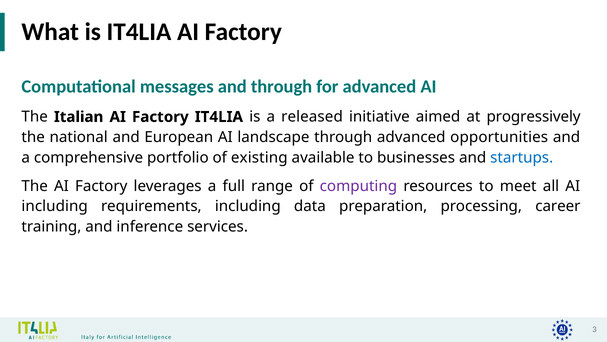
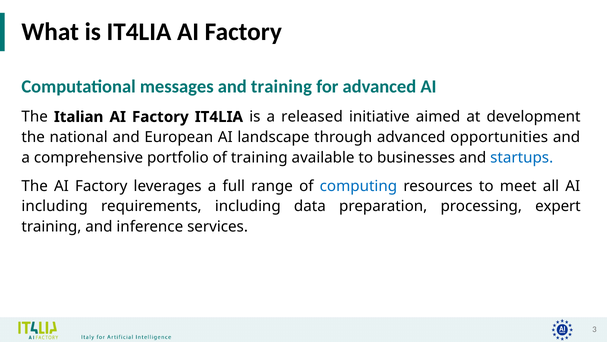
and through: through -> training (281, 86)
progressively: progressively -> development (534, 117)
of existing: existing -> training (259, 157)
computing colour: purple -> blue (358, 186)
career: career -> expert (558, 206)
